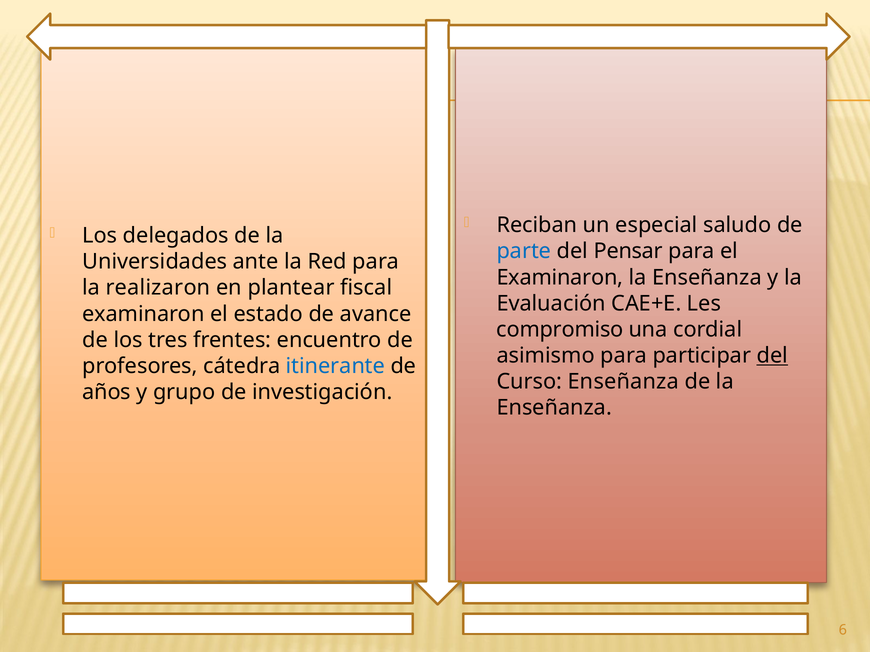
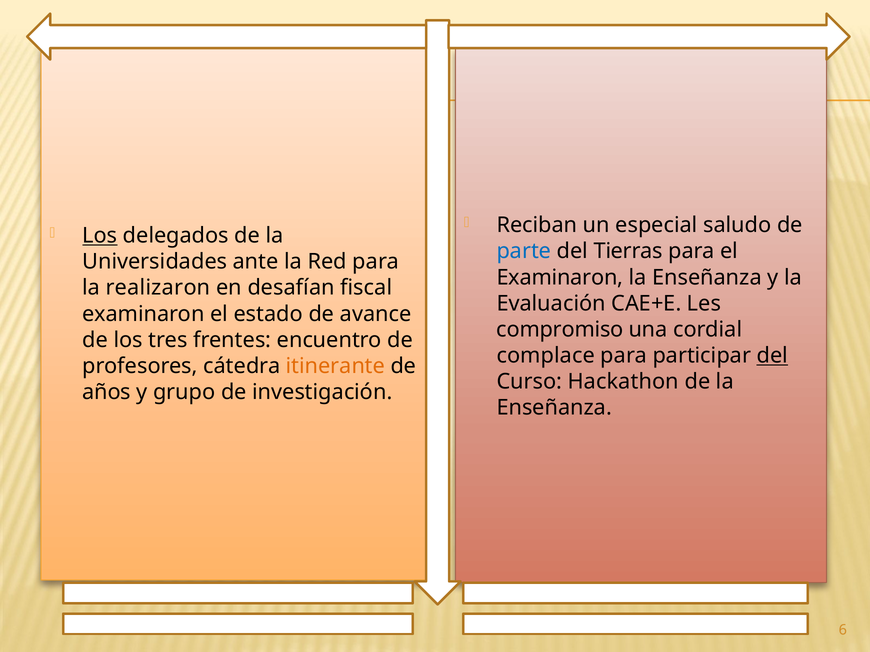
Los underline: none -> present (100, 236)
Pensar: Pensar -> Tierras (628, 251)
plantear: plantear -> desafían (291, 288)
asimismo: asimismo -> complace (546, 356)
itinerante colour: blue -> orange (335, 366)
Curso Enseñanza: Enseñanza -> Hackathon (623, 382)
